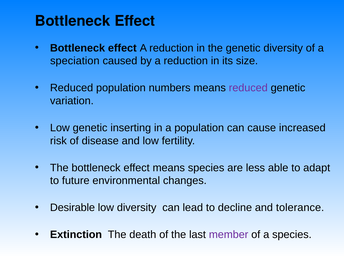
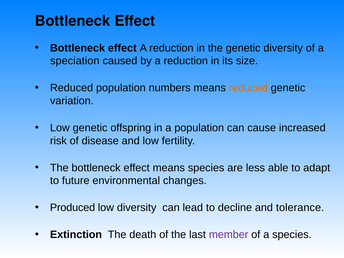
reduced colour: purple -> orange (248, 88)
inserting: inserting -> offspring (131, 128)
Desirable: Desirable -> Produced (73, 208)
